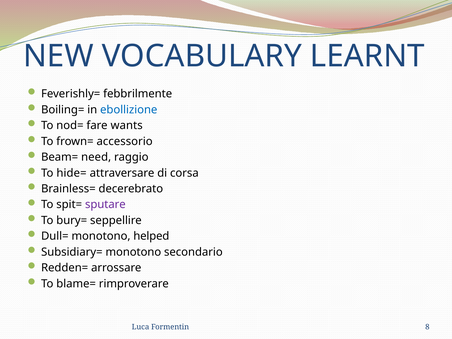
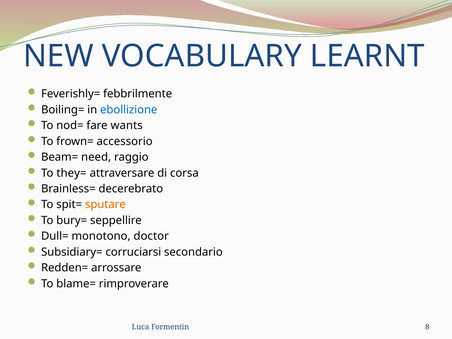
hide=: hide= -> they= (71, 173)
sputare colour: purple -> orange (105, 205)
helped: helped -> doctor (151, 236)
Subsidiary= monotono: monotono -> corruciarsi (133, 252)
